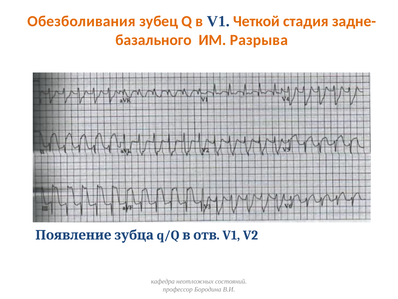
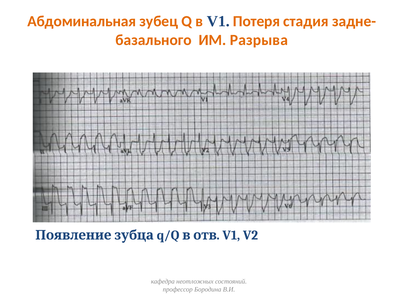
Обезболивания: Обезболивания -> Абдоминальная (82, 21)
Четкой: Четкой -> Потеря (256, 21)
